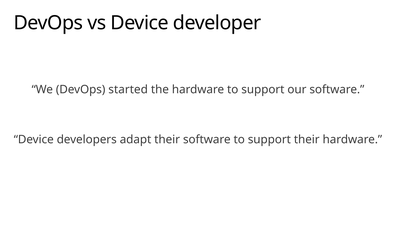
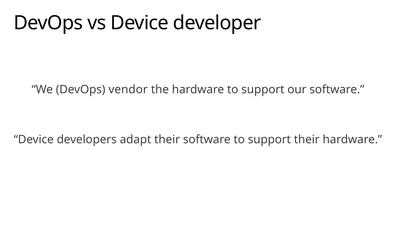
started: started -> vendor (128, 89)
